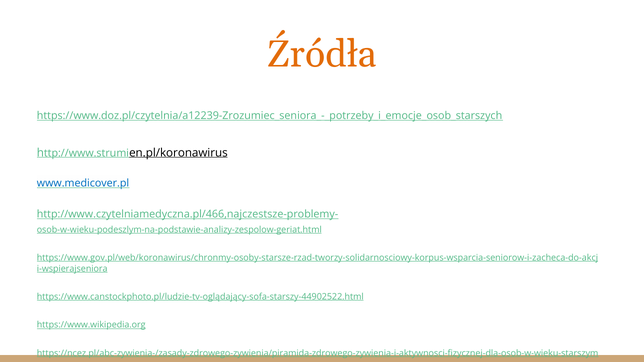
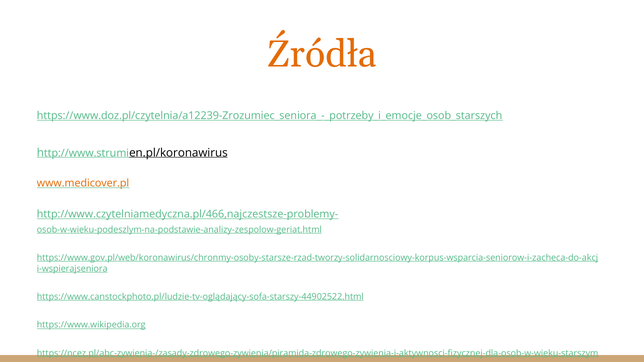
www.medicover.pl colour: blue -> orange (83, 183)
